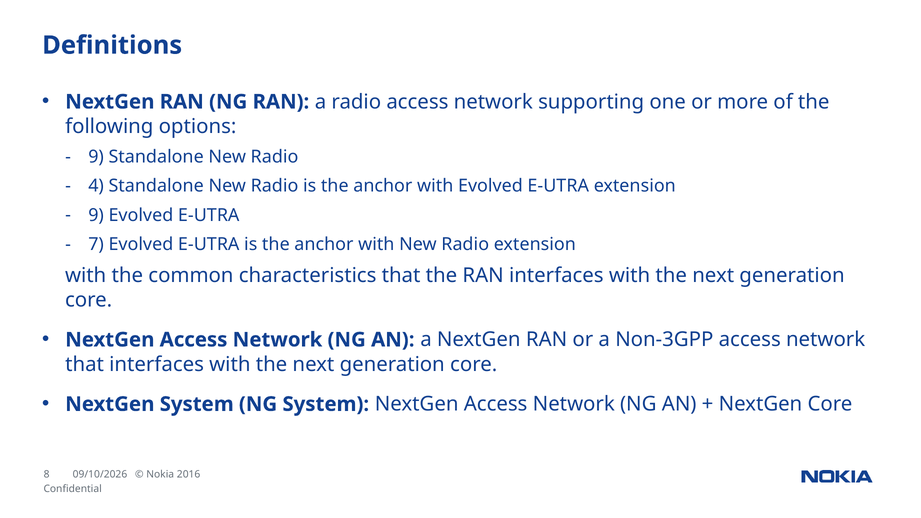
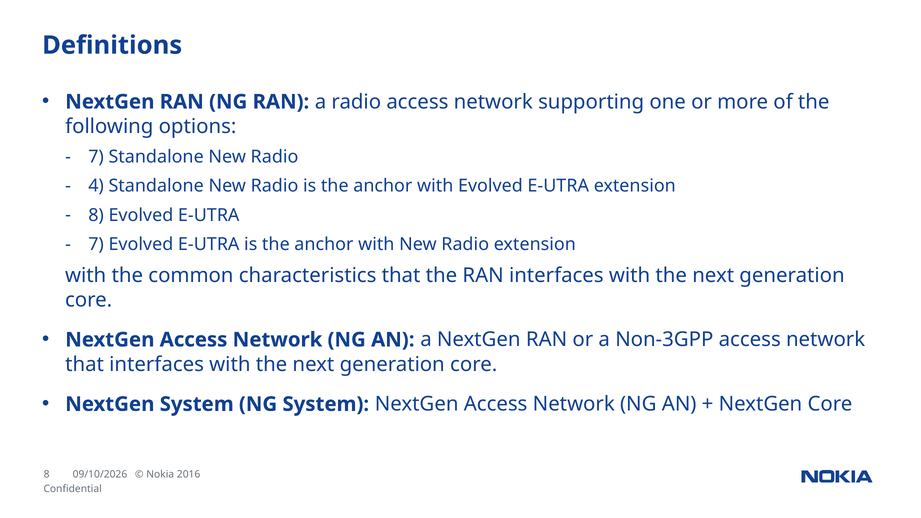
9: 9 -> 7 (96, 157)
9: 9 -> 8 (96, 215)
